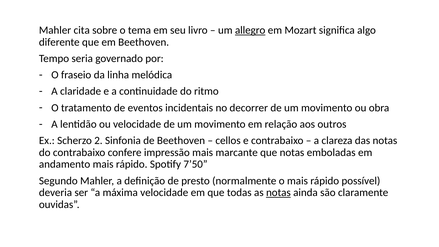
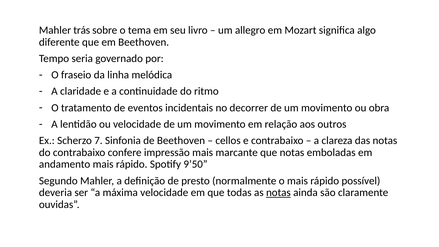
cita: cita -> trás (82, 30)
allegro underline: present -> none (250, 30)
2: 2 -> 7 (98, 141)
7’50: 7’50 -> 9’50 (195, 164)
